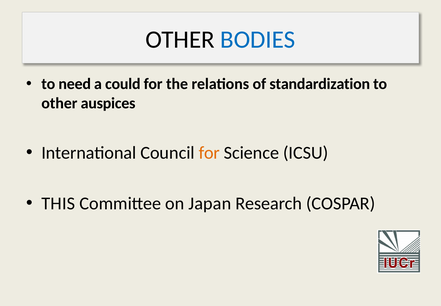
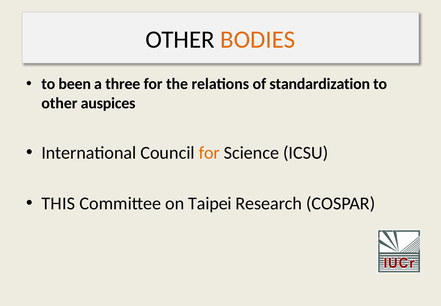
BODIES colour: blue -> orange (258, 39)
need: need -> been (75, 84)
could: could -> three (123, 84)
Japan: Japan -> Taipei (210, 203)
